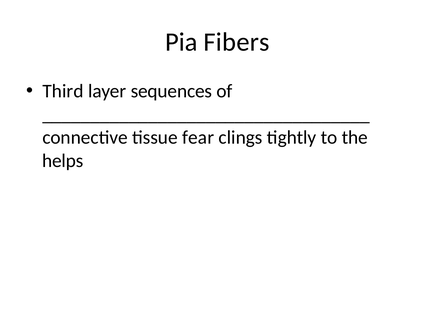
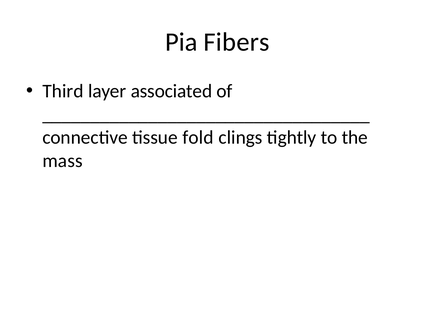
sequences: sequences -> associated (171, 91)
fear: fear -> fold (198, 138)
helps: helps -> mass (63, 161)
